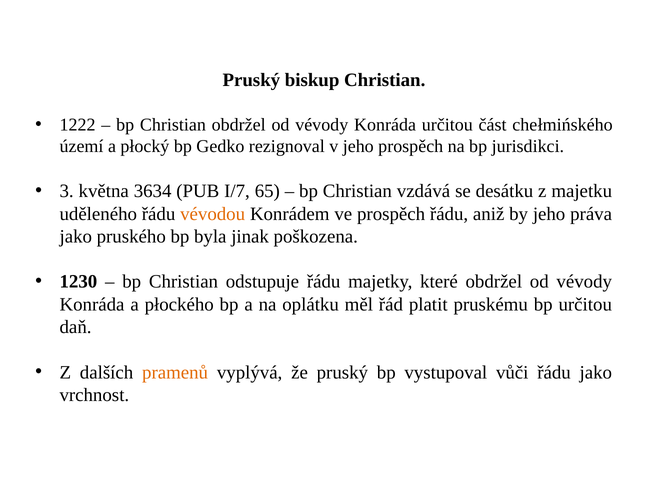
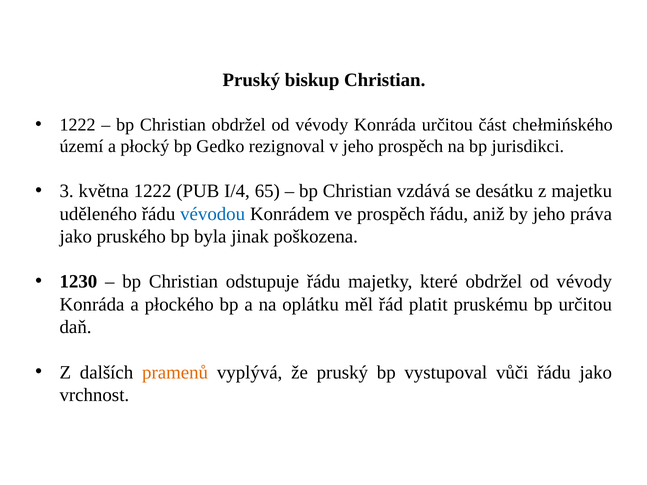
května 3634: 3634 -> 1222 (153, 191)
I/7: I/7 -> I/4 (237, 191)
vévodou colour: orange -> blue (213, 214)
